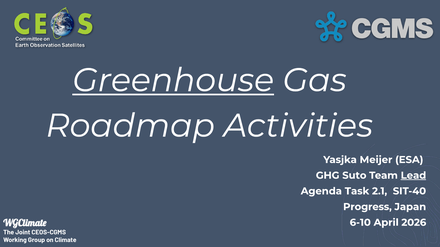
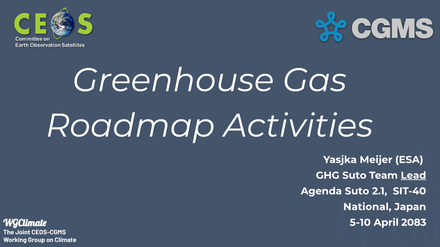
Greenhouse underline: present -> none (173, 81)
Agenda Task: Task -> Suto (357, 191)
Progress: Progress -> National (367, 207)
6-10: 6-10 -> 5-10 (360, 223)
2026: 2026 -> 2083 (414, 223)
